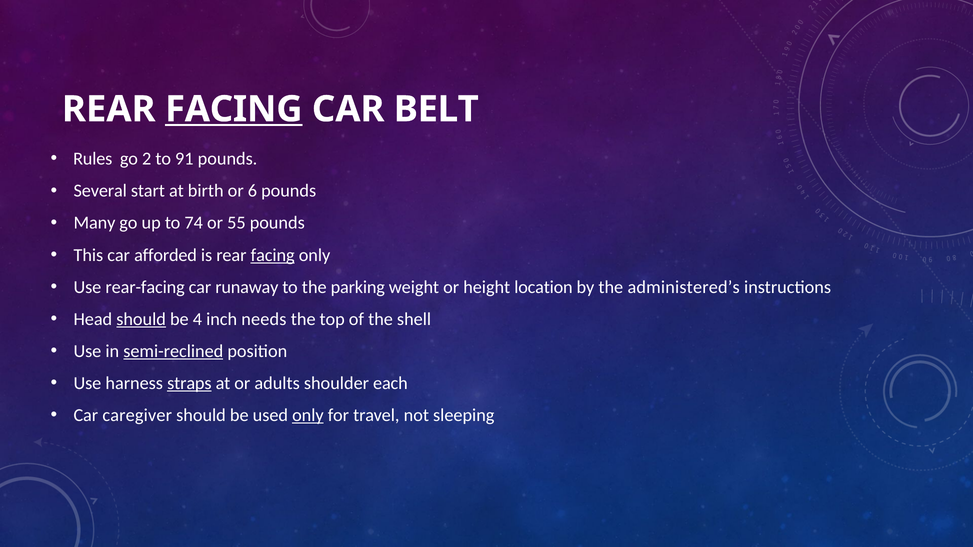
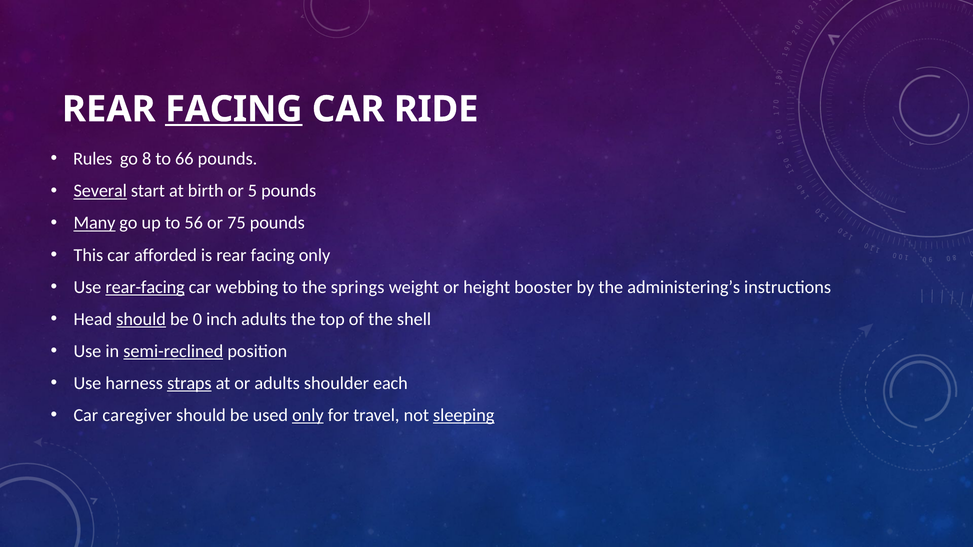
BELT: BELT -> RIDE (436, 109)
2: 2 -> 8 (147, 159)
91: 91 -> 66 (184, 159)
Several underline: none -> present (100, 191)
6: 6 -> 5 (252, 191)
Many underline: none -> present (94, 223)
74: 74 -> 56 (194, 223)
55: 55 -> 75 (236, 223)
facing underline: present -> none (273, 255)
rear-facing underline: none -> present (145, 287)
runaway: runaway -> webbing (247, 287)
parking: parking -> springs (358, 287)
location: location -> booster (543, 287)
administered’s: administered’s -> administering’s (684, 287)
4: 4 -> 0 (197, 319)
inch needs: needs -> adults (264, 319)
sleeping underline: none -> present (464, 415)
